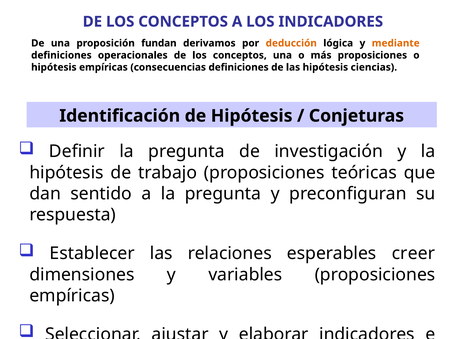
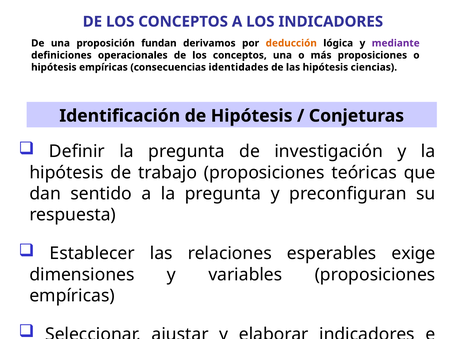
mediante colour: orange -> purple (396, 43)
consecuencias definiciones: definiciones -> identidades (238, 67)
creer: creer -> exige (414, 253)
